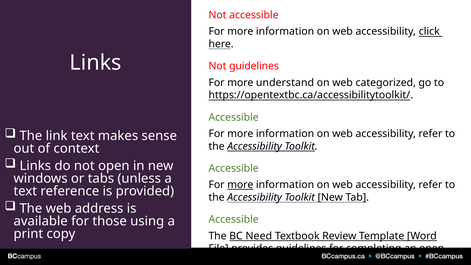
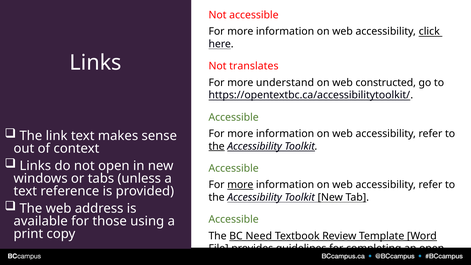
Not guidelines: guidelines -> translates (254, 66)
categorized: categorized -> constructed (386, 83)
the underline: none -> present (217, 146)
